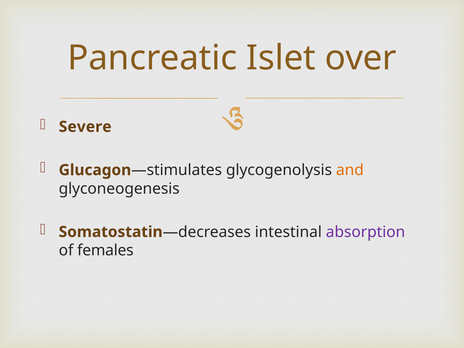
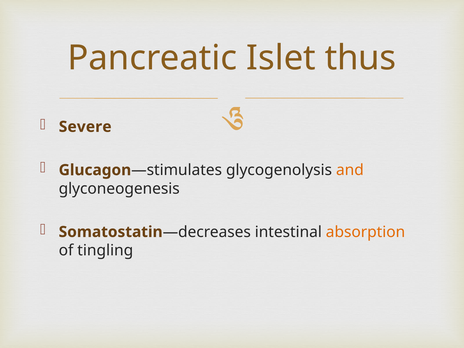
over: over -> thus (361, 58)
absorption colour: purple -> orange (366, 232)
females: females -> tingling (105, 250)
